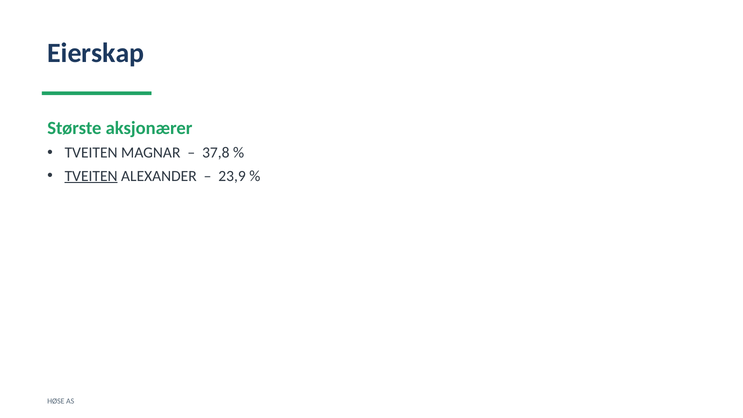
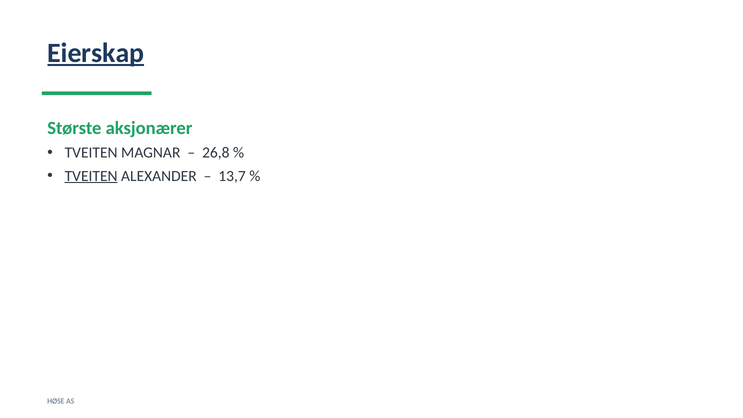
Eierskap underline: none -> present (96, 53)
37,8: 37,8 -> 26,8 (216, 153)
23,9: 23,9 -> 13,7 (232, 176)
